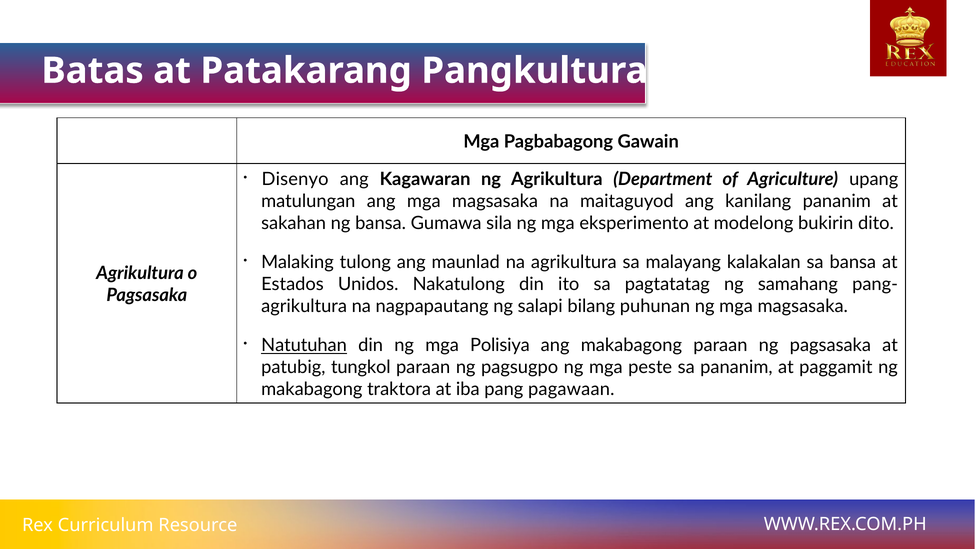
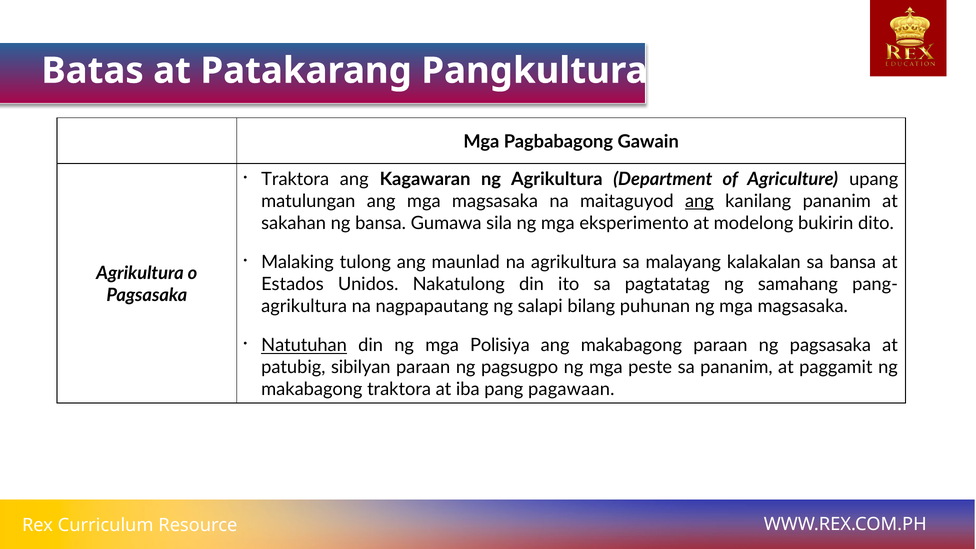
Disenyo: Disenyo -> Traktora (295, 179)
ang underline: none -> present (699, 201)
tungkol: tungkol -> sibilyan (361, 367)
